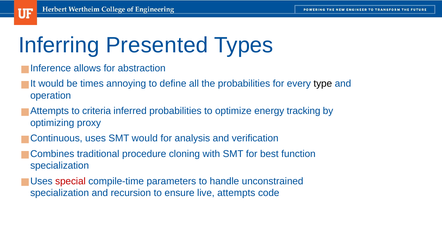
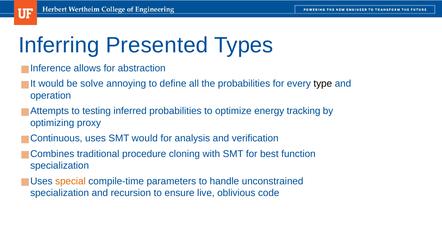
times: times -> solve (92, 84)
criteria: criteria -> testing (97, 111)
special colour: red -> orange (70, 181)
attempts: attempts -> oblivious (236, 193)
